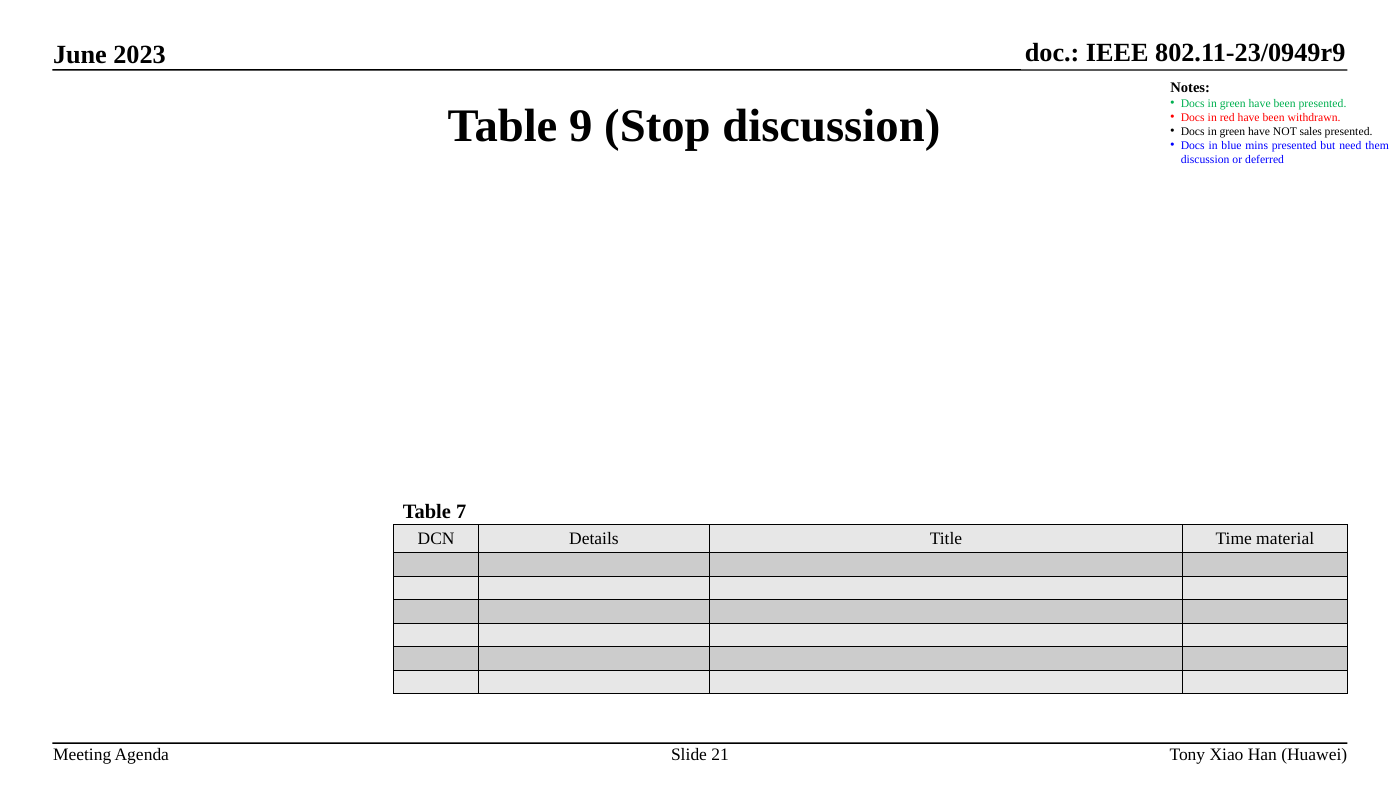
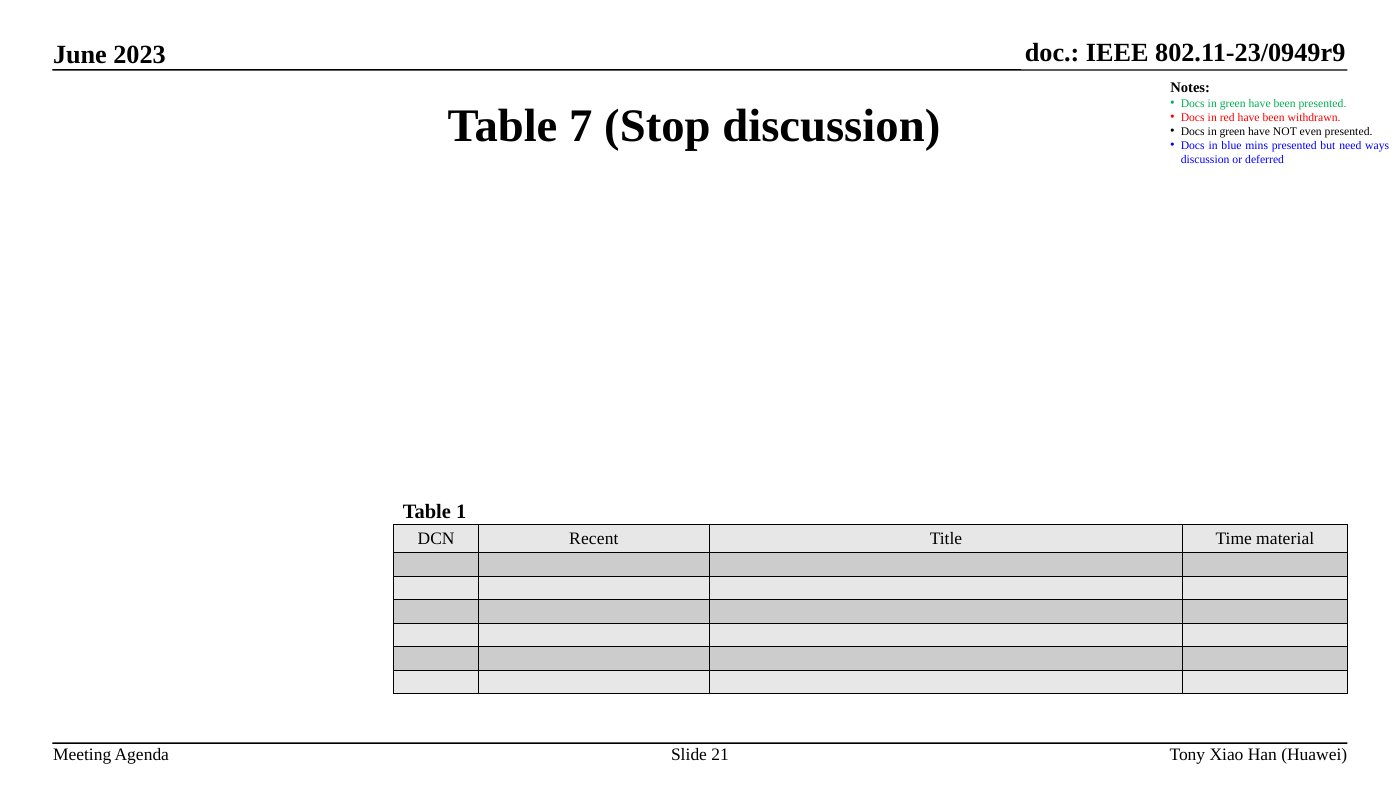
9: 9 -> 7 (581, 126)
sales: sales -> even (1311, 132)
them: them -> ways (1377, 146)
7: 7 -> 1 (461, 512)
Details: Details -> Recent (594, 539)
